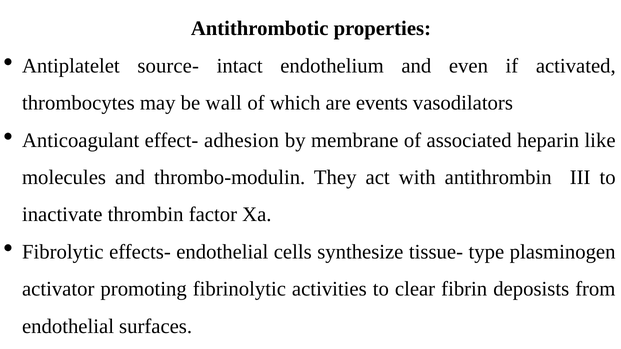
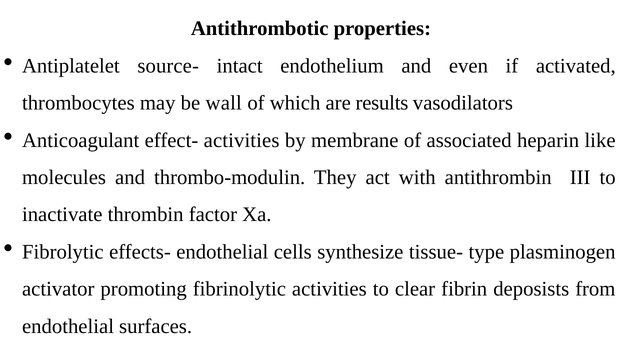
events: events -> results (382, 103)
effect- adhesion: adhesion -> activities (242, 140)
